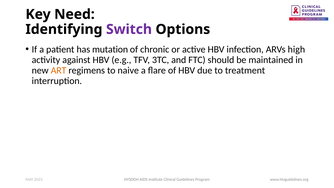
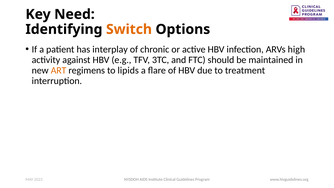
Switch colour: purple -> orange (129, 29)
mutation: mutation -> interplay (110, 49)
naive: naive -> lipids (128, 70)
